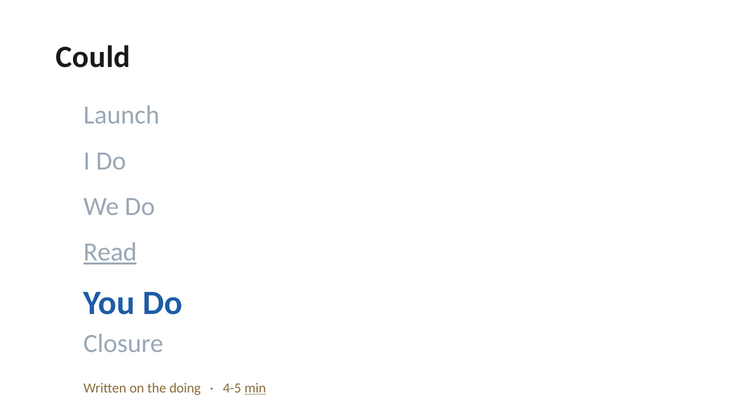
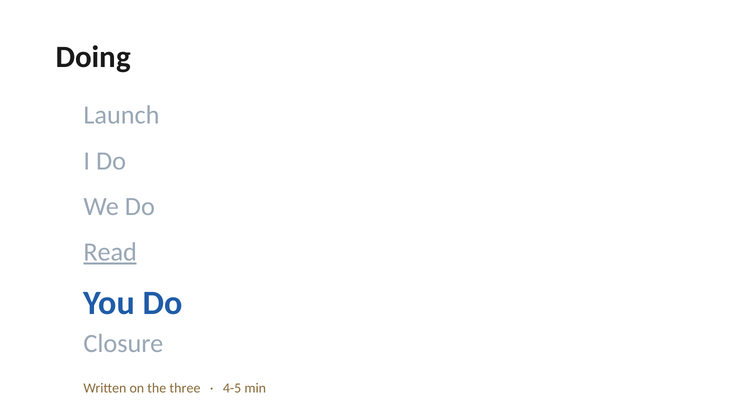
Could: Could -> Doing (93, 57)
doing: doing -> three (185, 388)
min underline: present -> none (255, 388)
